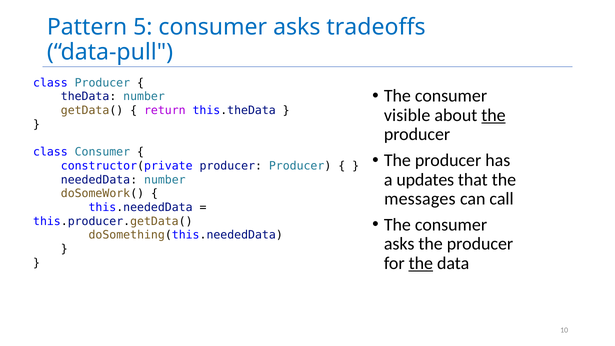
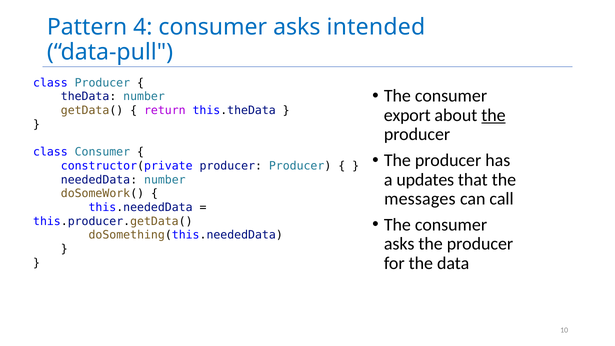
5: 5 -> 4 (143, 27)
tradeoffs: tradeoffs -> intended (376, 27)
visible: visible -> export (407, 115)
the underline: present -> none (421, 263)
